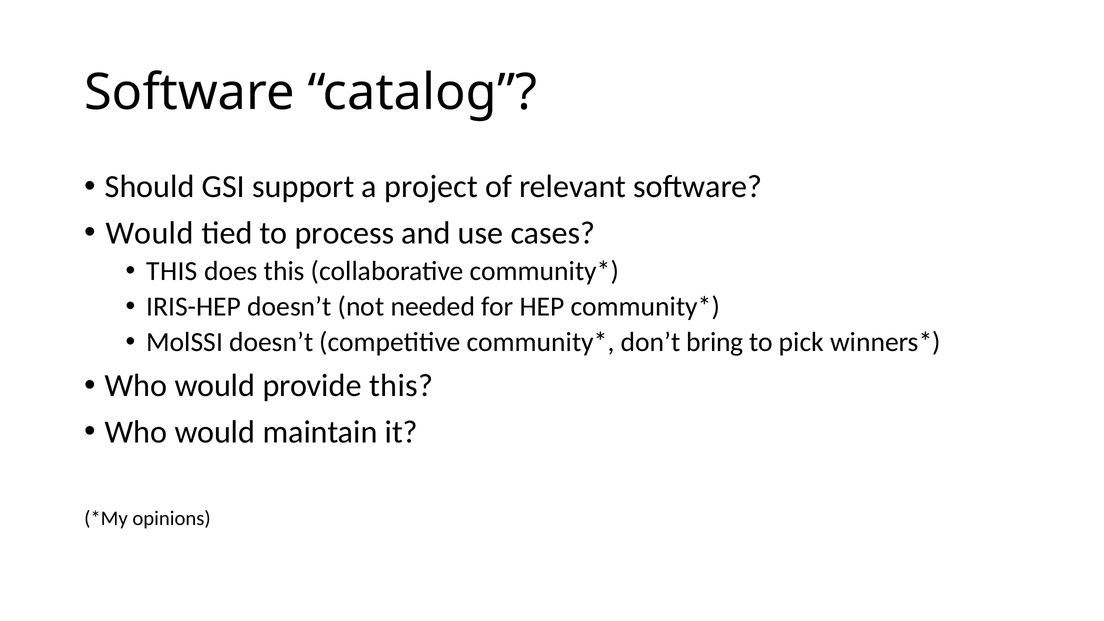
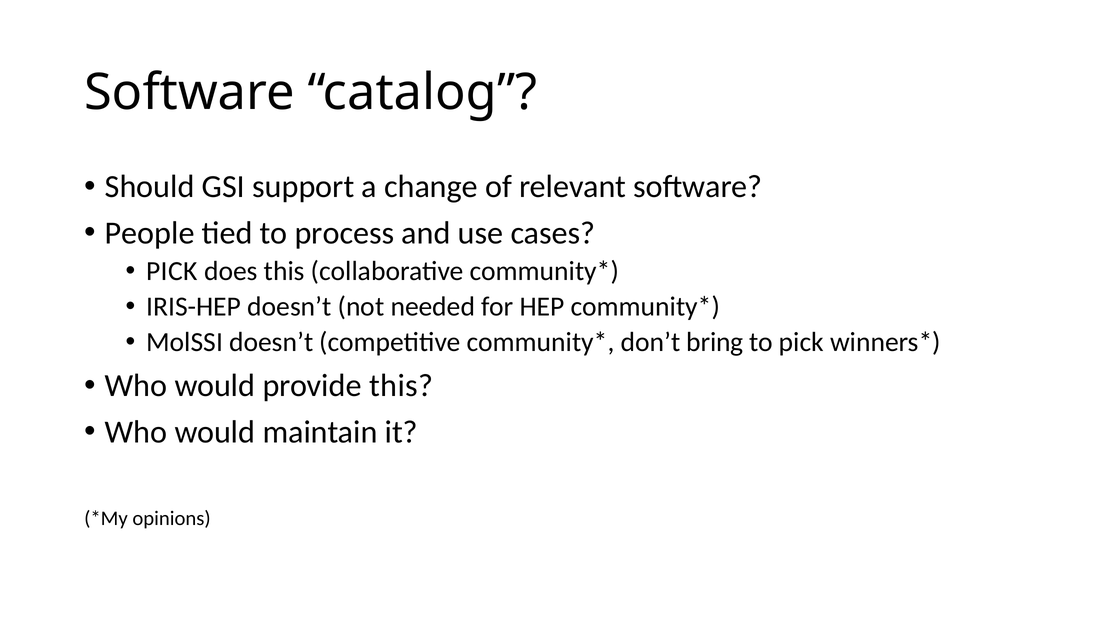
project: project -> change (431, 187)
Would: Would -> People (150, 233)
THIS: THIS -> PICK (172, 271)
